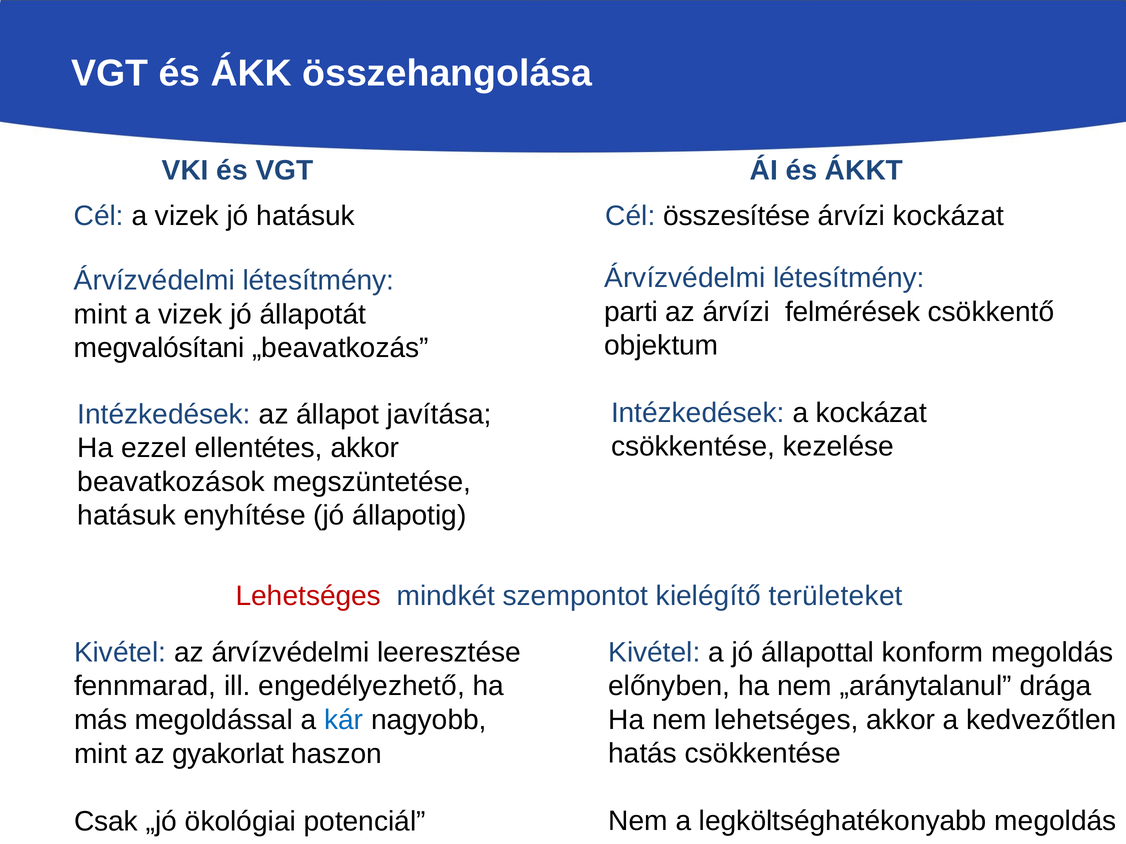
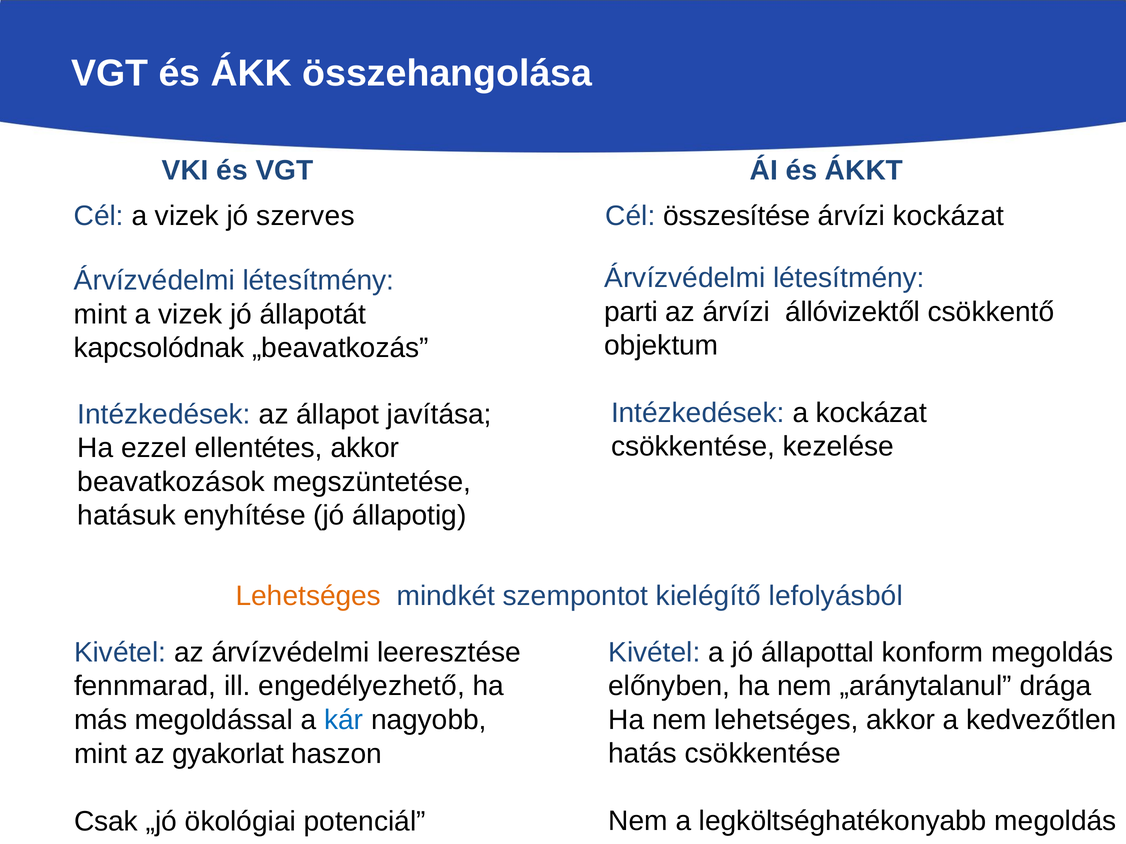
jó hatásuk: hatásuk -> szerves (306, 216)
felmérések: felmérések -> állóvizektől (853, 312)
megvalósítani: megvalósítani -> kapcsolódnak (159, 348)
Lehetséges colour: red -> orange (308, 596)
területeket: területeket -> lefolyásból (836, 596)
